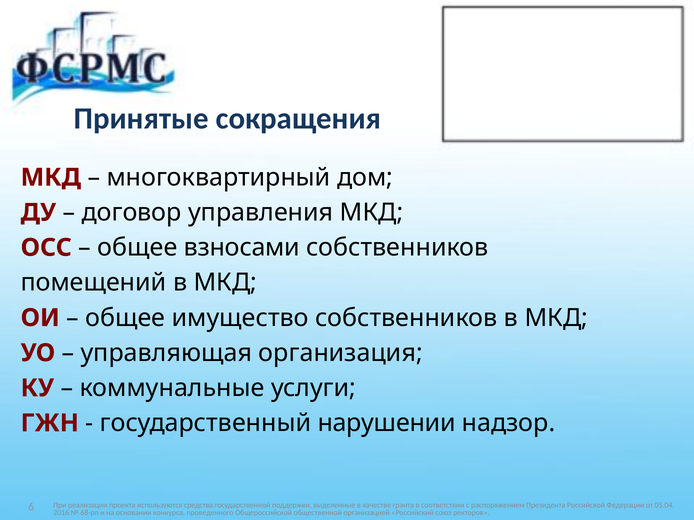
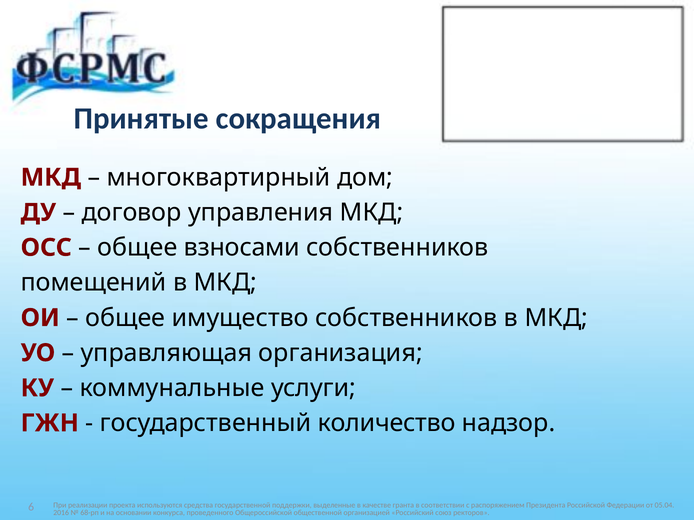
нарушении: нарушении -> количество (387, 424)
